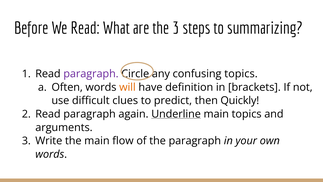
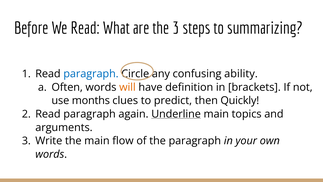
paragraph colour: purple -> blue (91, 74)
confusing topics: topics -> ability (241, 74)
difficult: difficult -> months (91, 101)
